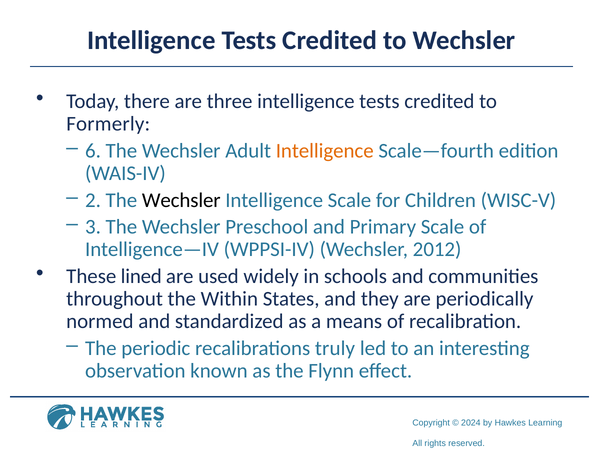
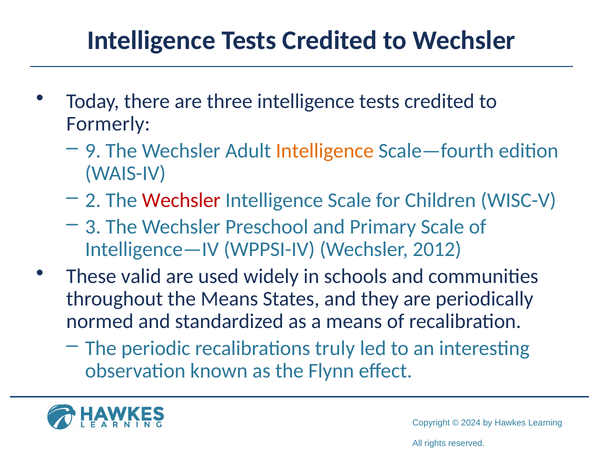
6: 6 -> 9 (93, 151)
Wechsler colour: black -> red (181, 200)
lined: lined -> valid (141, 277)
the Within: Within -> Means (229, 299)
